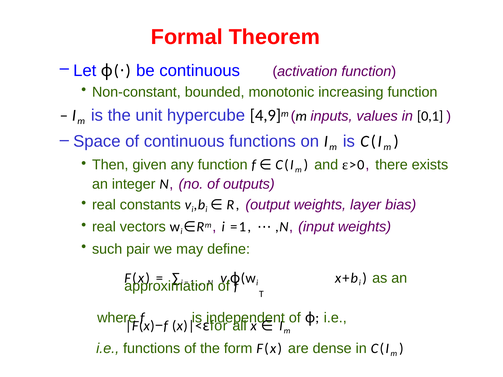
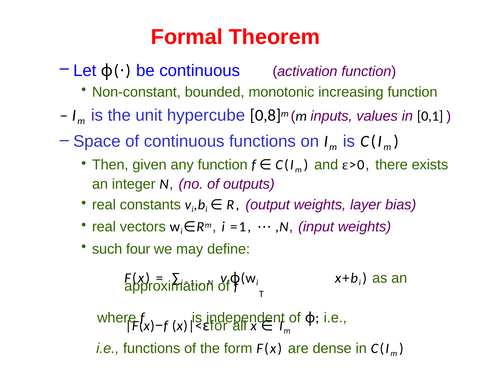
4,9: 4,9 -> 0,8 (265, 115)
pair: pair -> four (138, 249)
